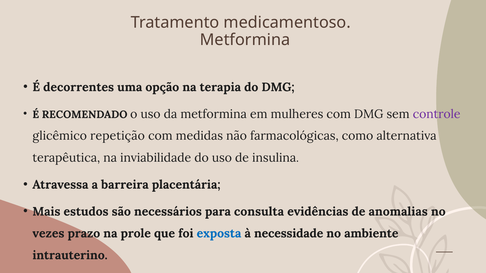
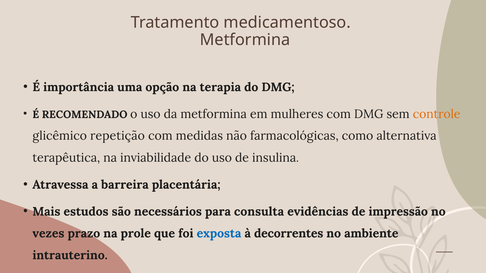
decorrentes: decorrentes -> importância (79, 87)
controle colour: purple -> orange (437, 114)
anomalias: anomalias -> impressão (398, 212)
necessidade: necessidade -> decorrentes (289, 234)
